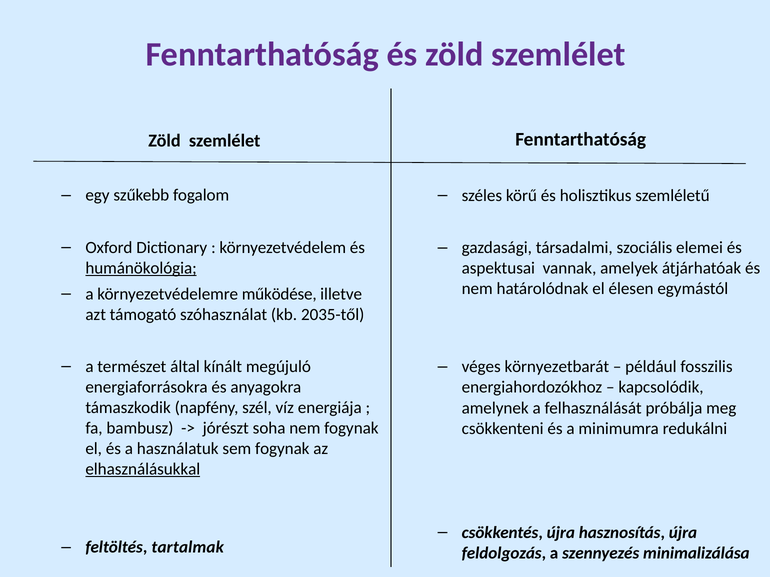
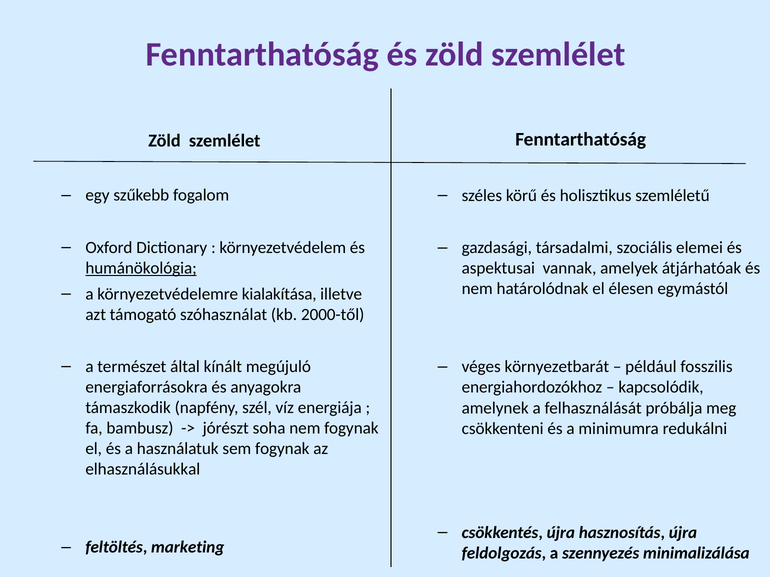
működése: működése -> kialakítása (279, 294)
2035-től: 2035-től -> 2000-től (333, 315)
elhasználásukkal underline: present -> none (143, 470)
tartalmak: tartalmak -> marketing (188, 548)
